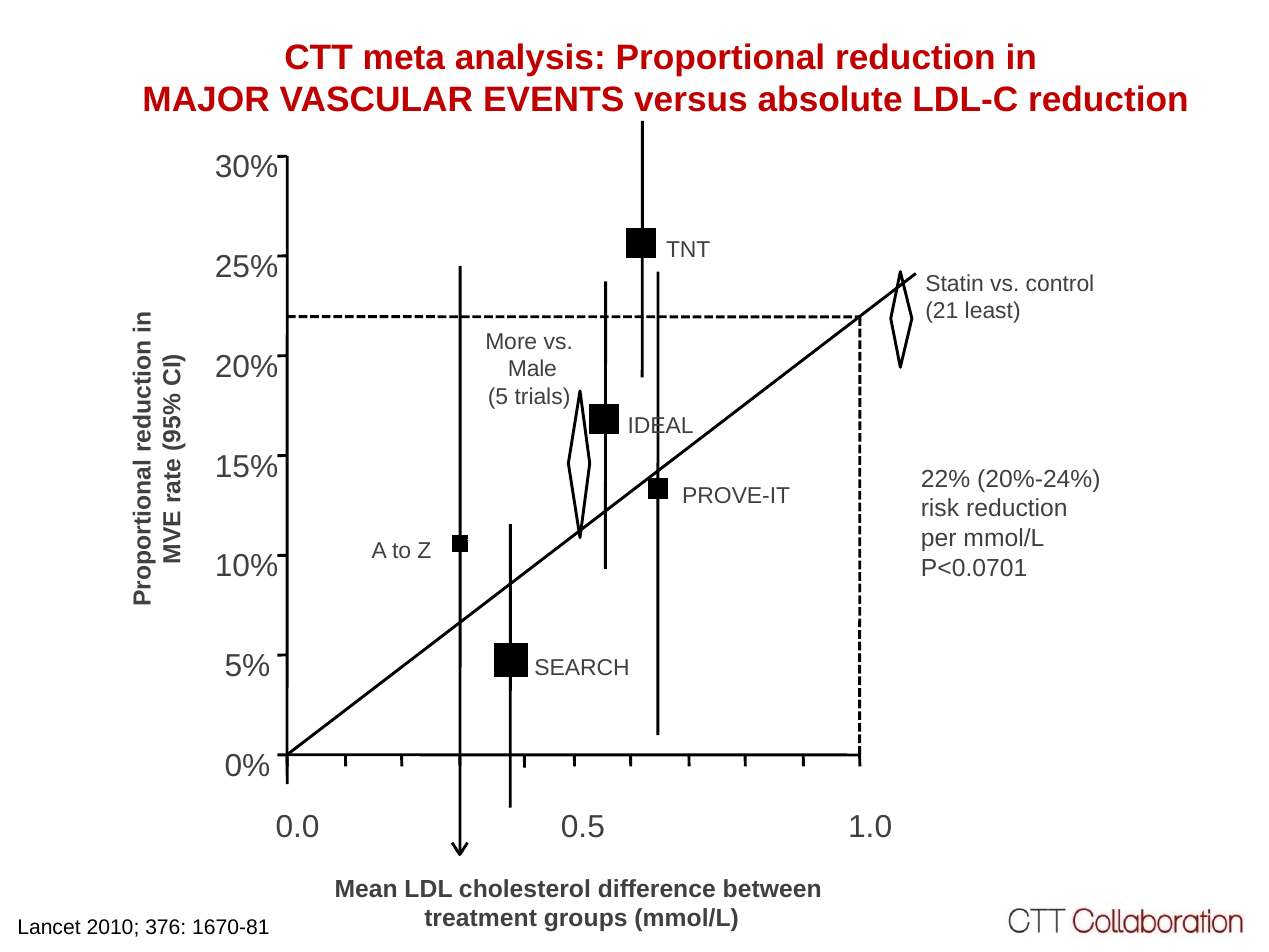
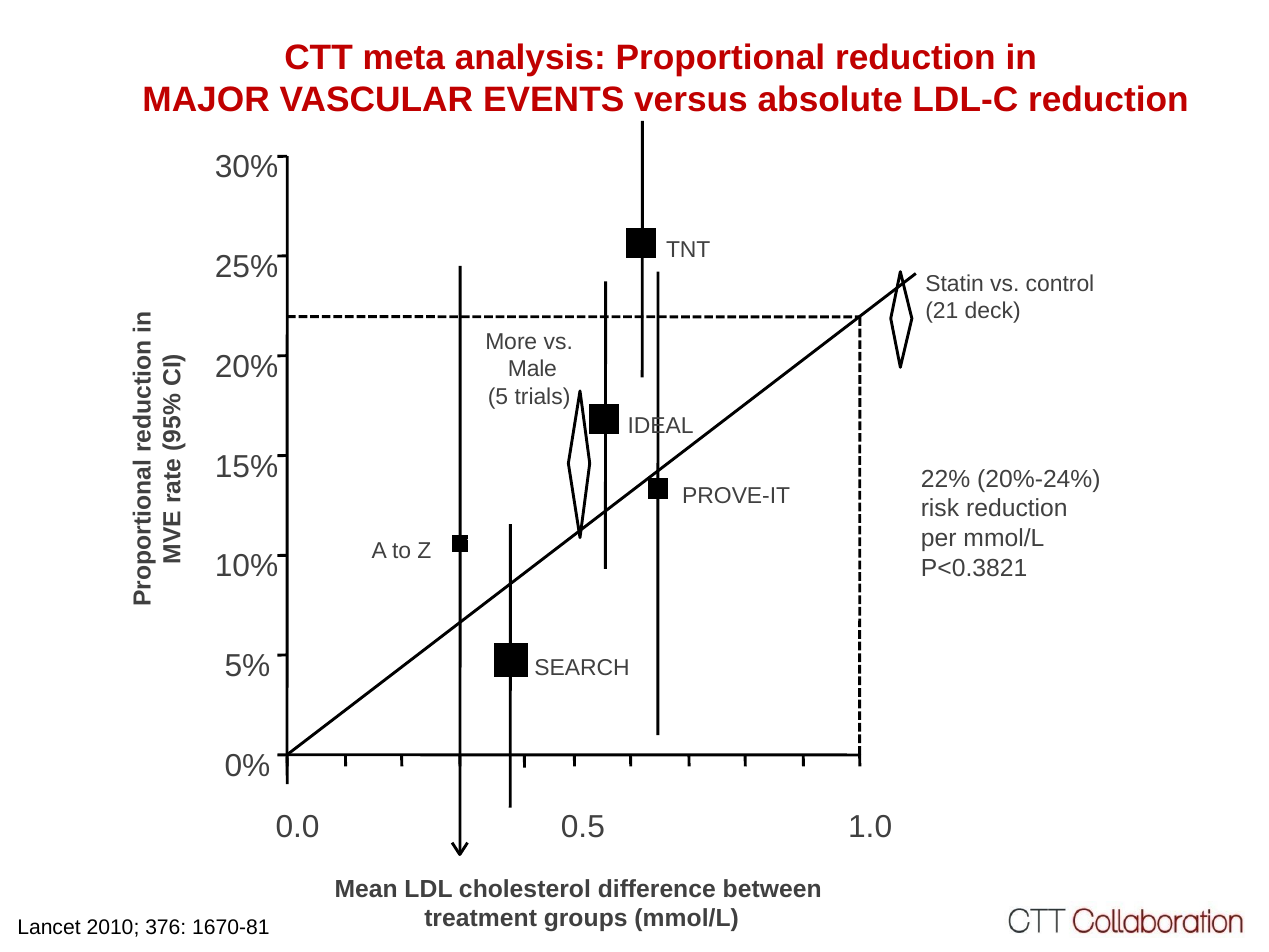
least: least -> deck (993, 311)
P<0.0701: P<0.0701 -> P<0.3821 (974, 568)
